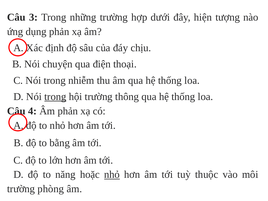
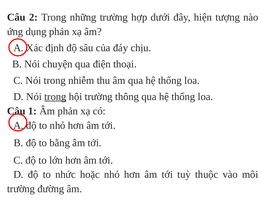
3: 3 -> 2 (33, 17)
4: 4 -> 1 (33, 111)
năng: năng -> nhức (66, 175)
nhỏ underline: present -> none (112, 175)
phòng: phòng -> đường (51, 189)
